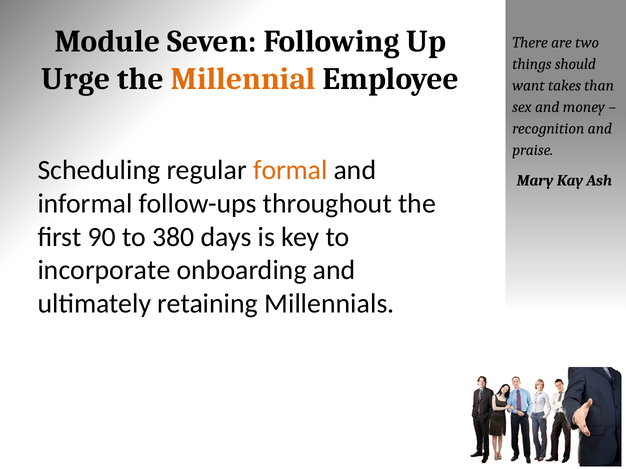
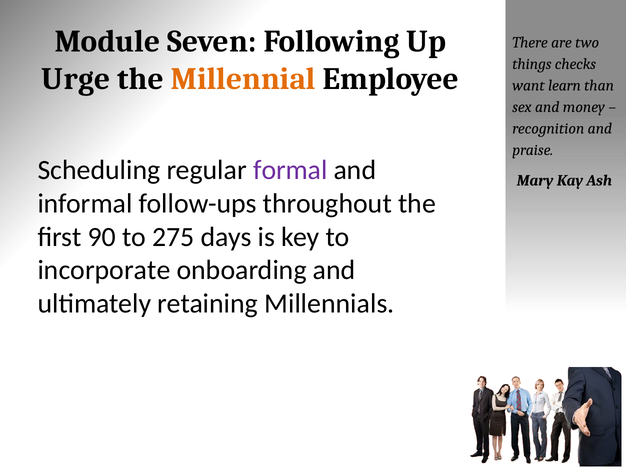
should: should -> checks (575, 64)
takes: takes -> learn (565, 86)
formal colour: orange -> purple (290, 170)
380: 380 -> 275 (173, 237)
